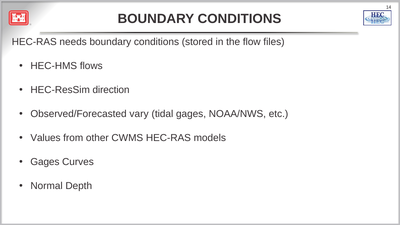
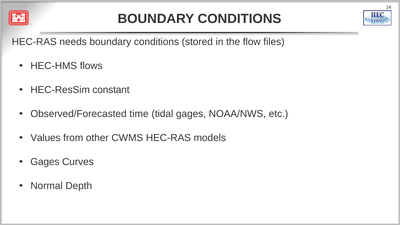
direction: direction -> constant (111, 90)
vary: vary -> time (139, 114)
